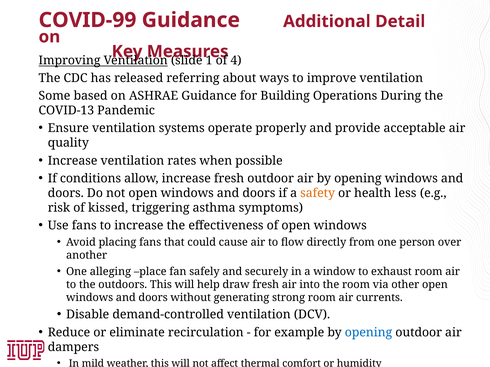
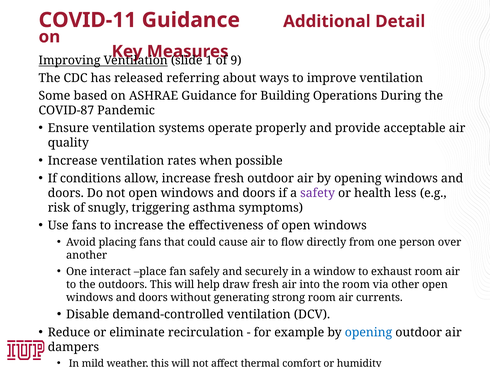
COVID-99: COVID-99 -> COVID-11 (87, 20)
4: 4 -> 9 (236, 60)
COVID-13: COVID-13 -> COVID-87 (66, 111)
safety colour: orange -> purple (318, 193)
kissed: kissed -> snugly (108, 208)
alleging: alleging -> interact (110, 272)
